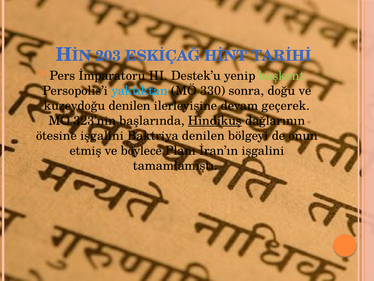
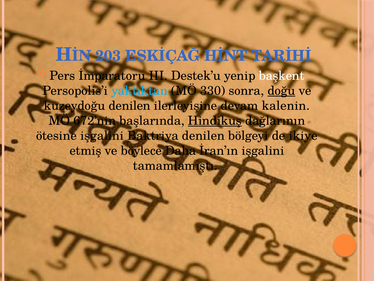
başkent colour: light green -> white (282, 76)
doğu underline: none -> present (281, 91)
geçerek: geçerek -> kalenin (286, 106)
323’nin: 323’nin -> 672’nin (95, 121)
onun: onun -> ikiye (303, 135)
Planı: Planı -> Daha (181, 150)
